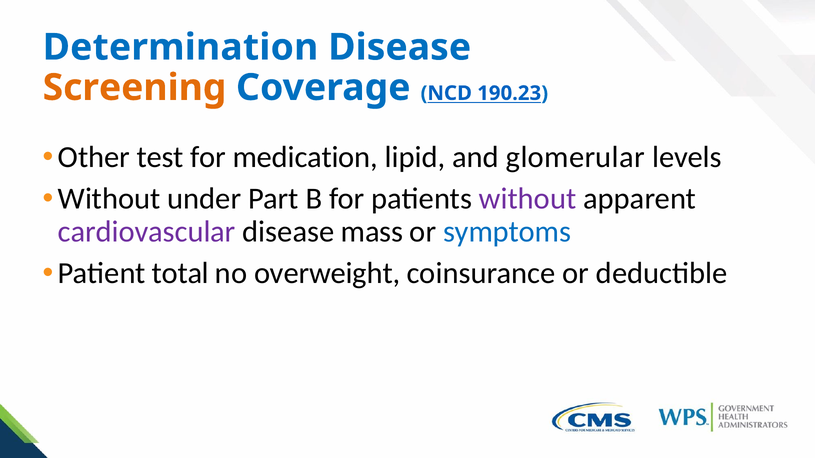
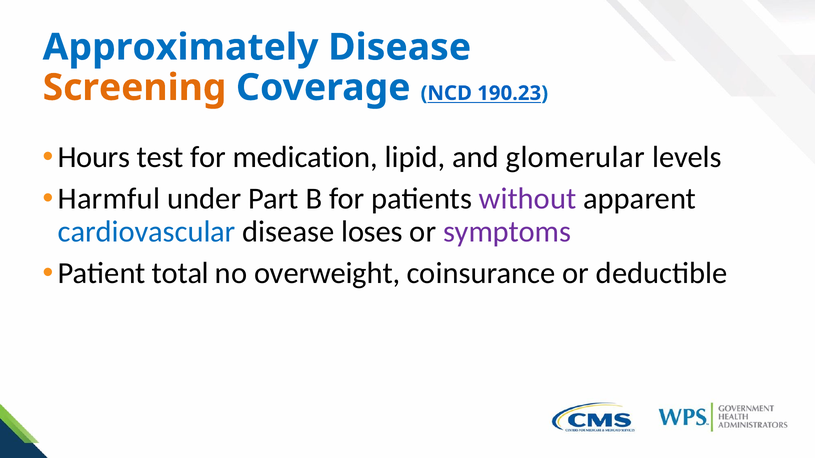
Determination: Determination -> Approximately (181, 47)
Other: Other -> Hours (94, 158)
Without: Without -> Harmful (109, 199)
cardiovascular colour: purple -> blue (147, 232)
mass: mass -> loses (372, 232)
symptoms colour: blue -> purple (507, 232)
